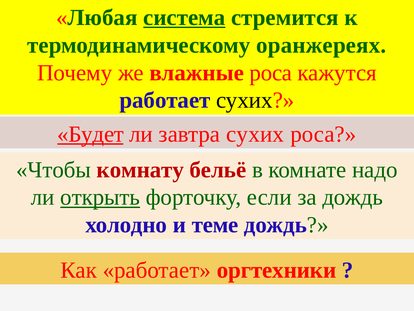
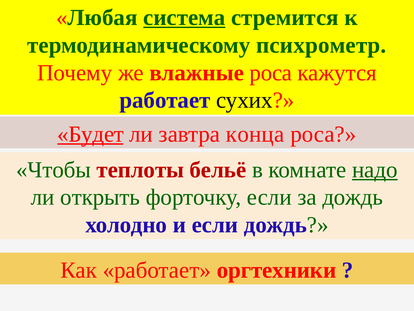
оранжереях: оранжереях -> психрометр (321, 45)
завтра сухих: сухих -> конца (255, 134)
комнату: комнату -> теплоты (140, 169)
надо underline: none -> present (375, 169)
открыть underline: present -> none (100, 197)
и теме: теме -> если (215, 225)
